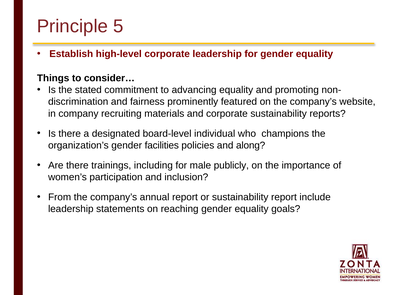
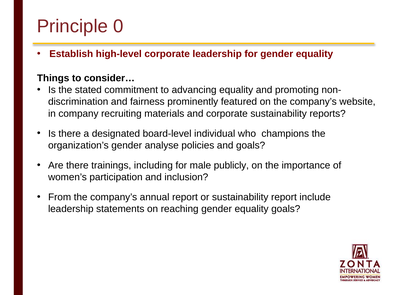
5: 5 -> 0 (118, 26)
facilities: facilities -> analyse (162, 146)
and along: along -> goals (251, 146)
